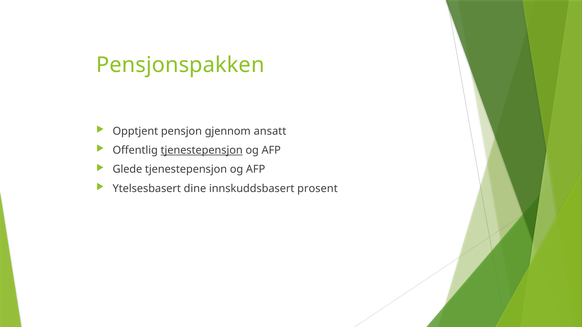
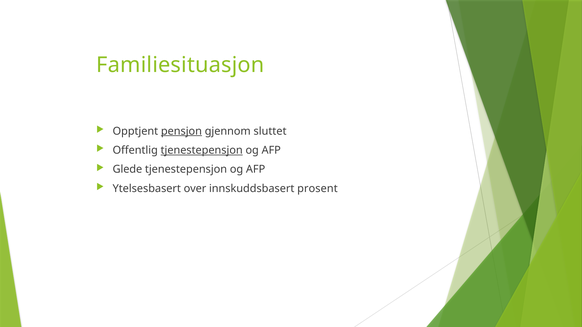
Pensjonspakken: Pensjonspakken -> Familiesituasjon (180, 65)
pensjon underline: none -> present (181, 131)
ansatt: ansatt -> sluttet (270, 131)
dine: dine -> over (195, 189)
